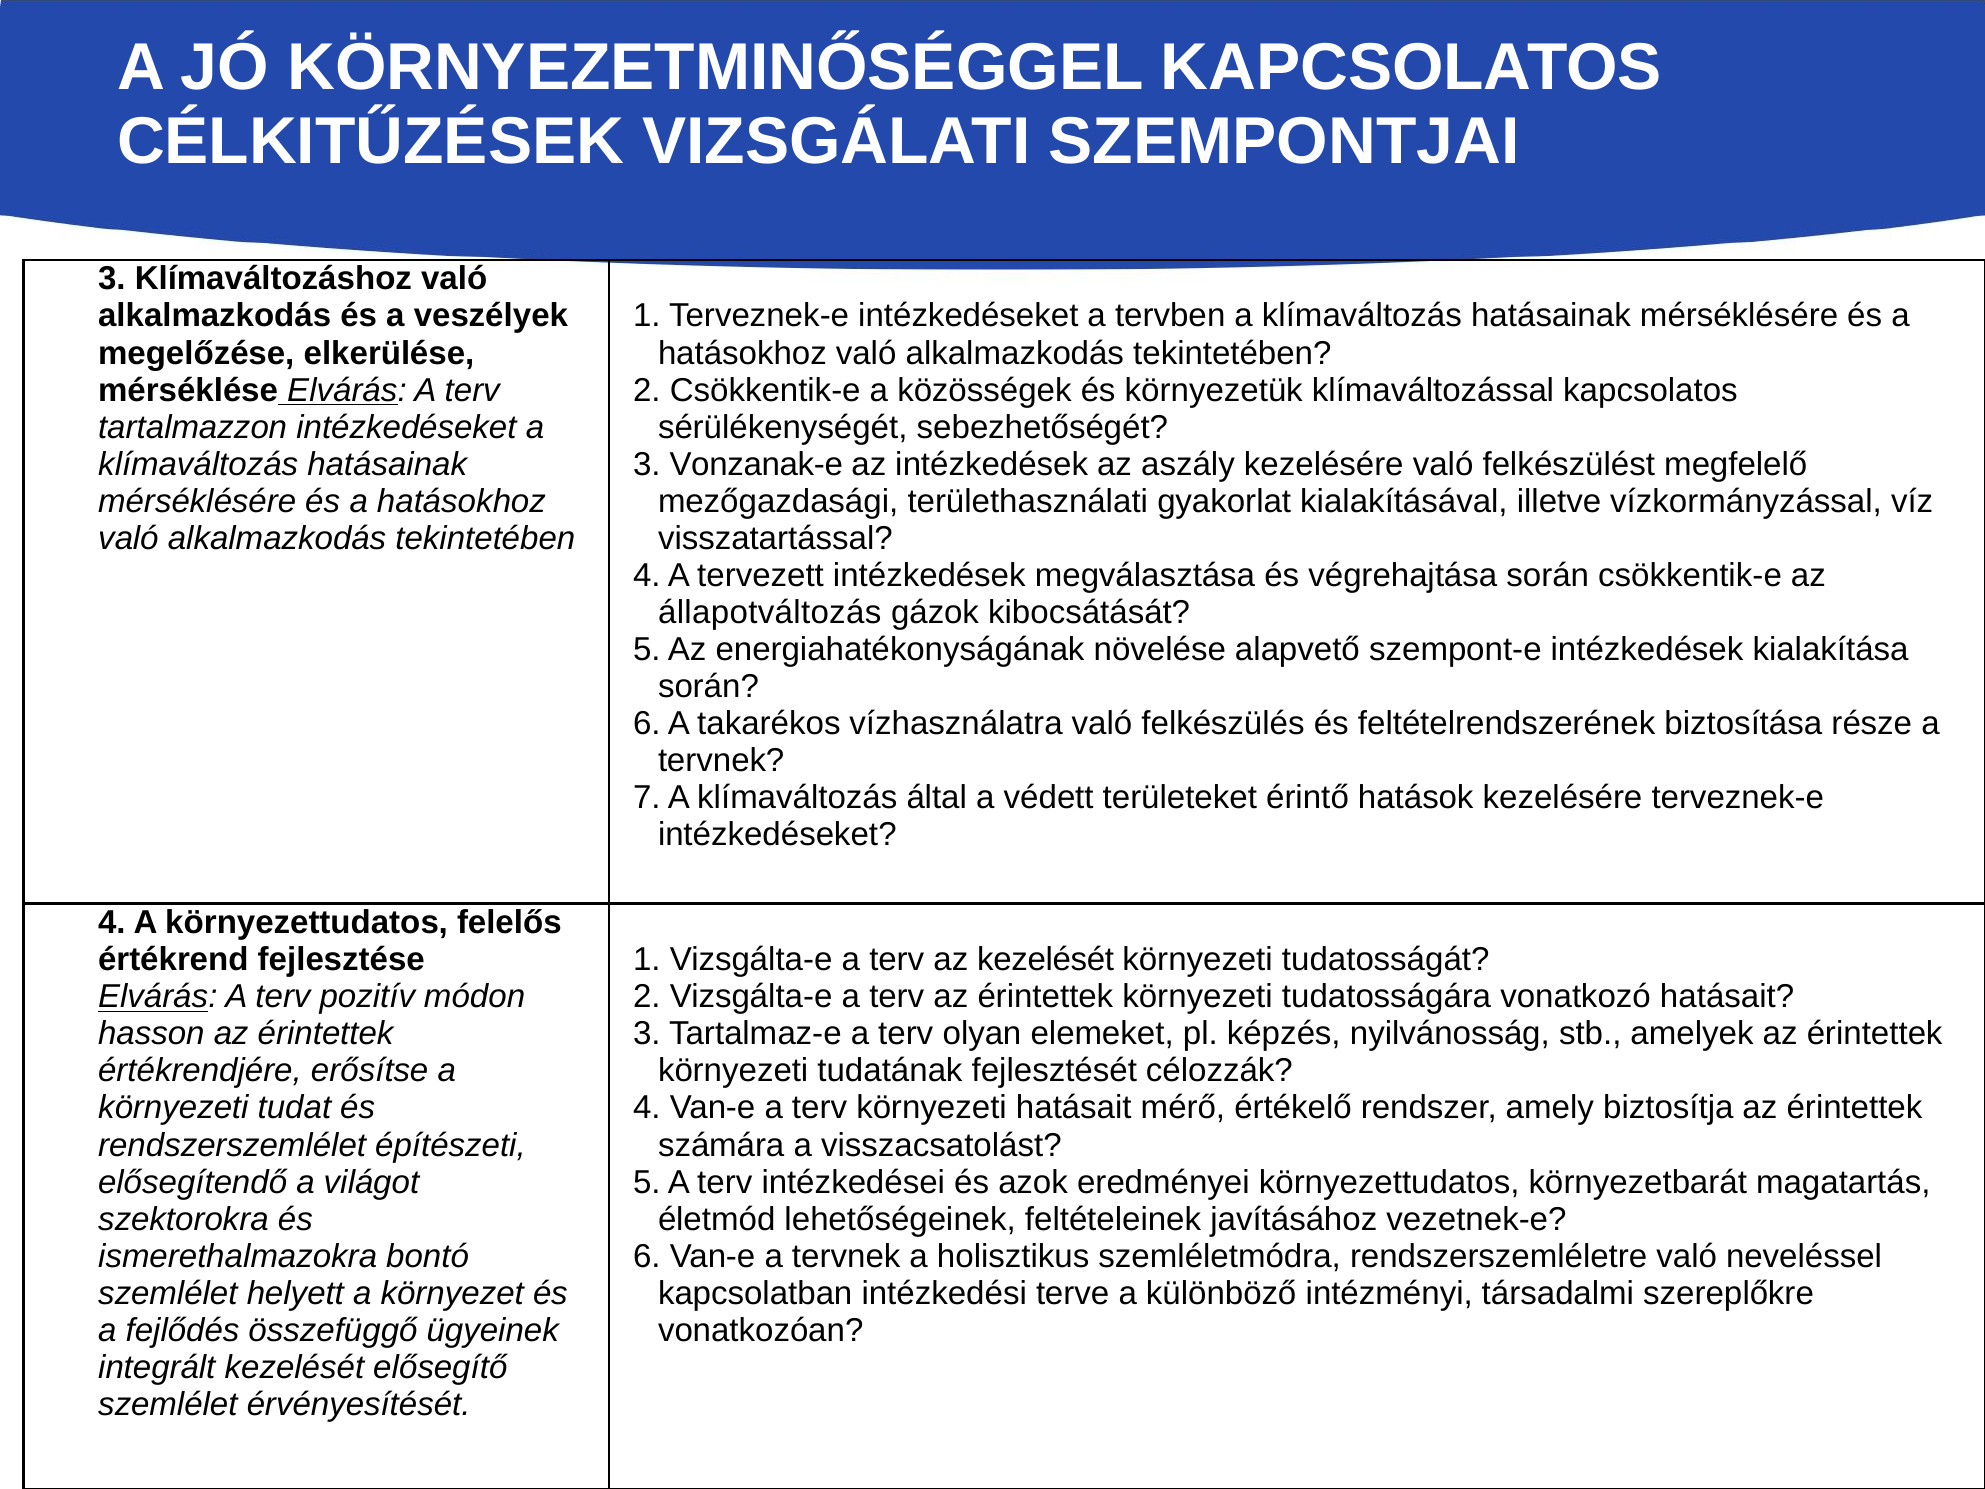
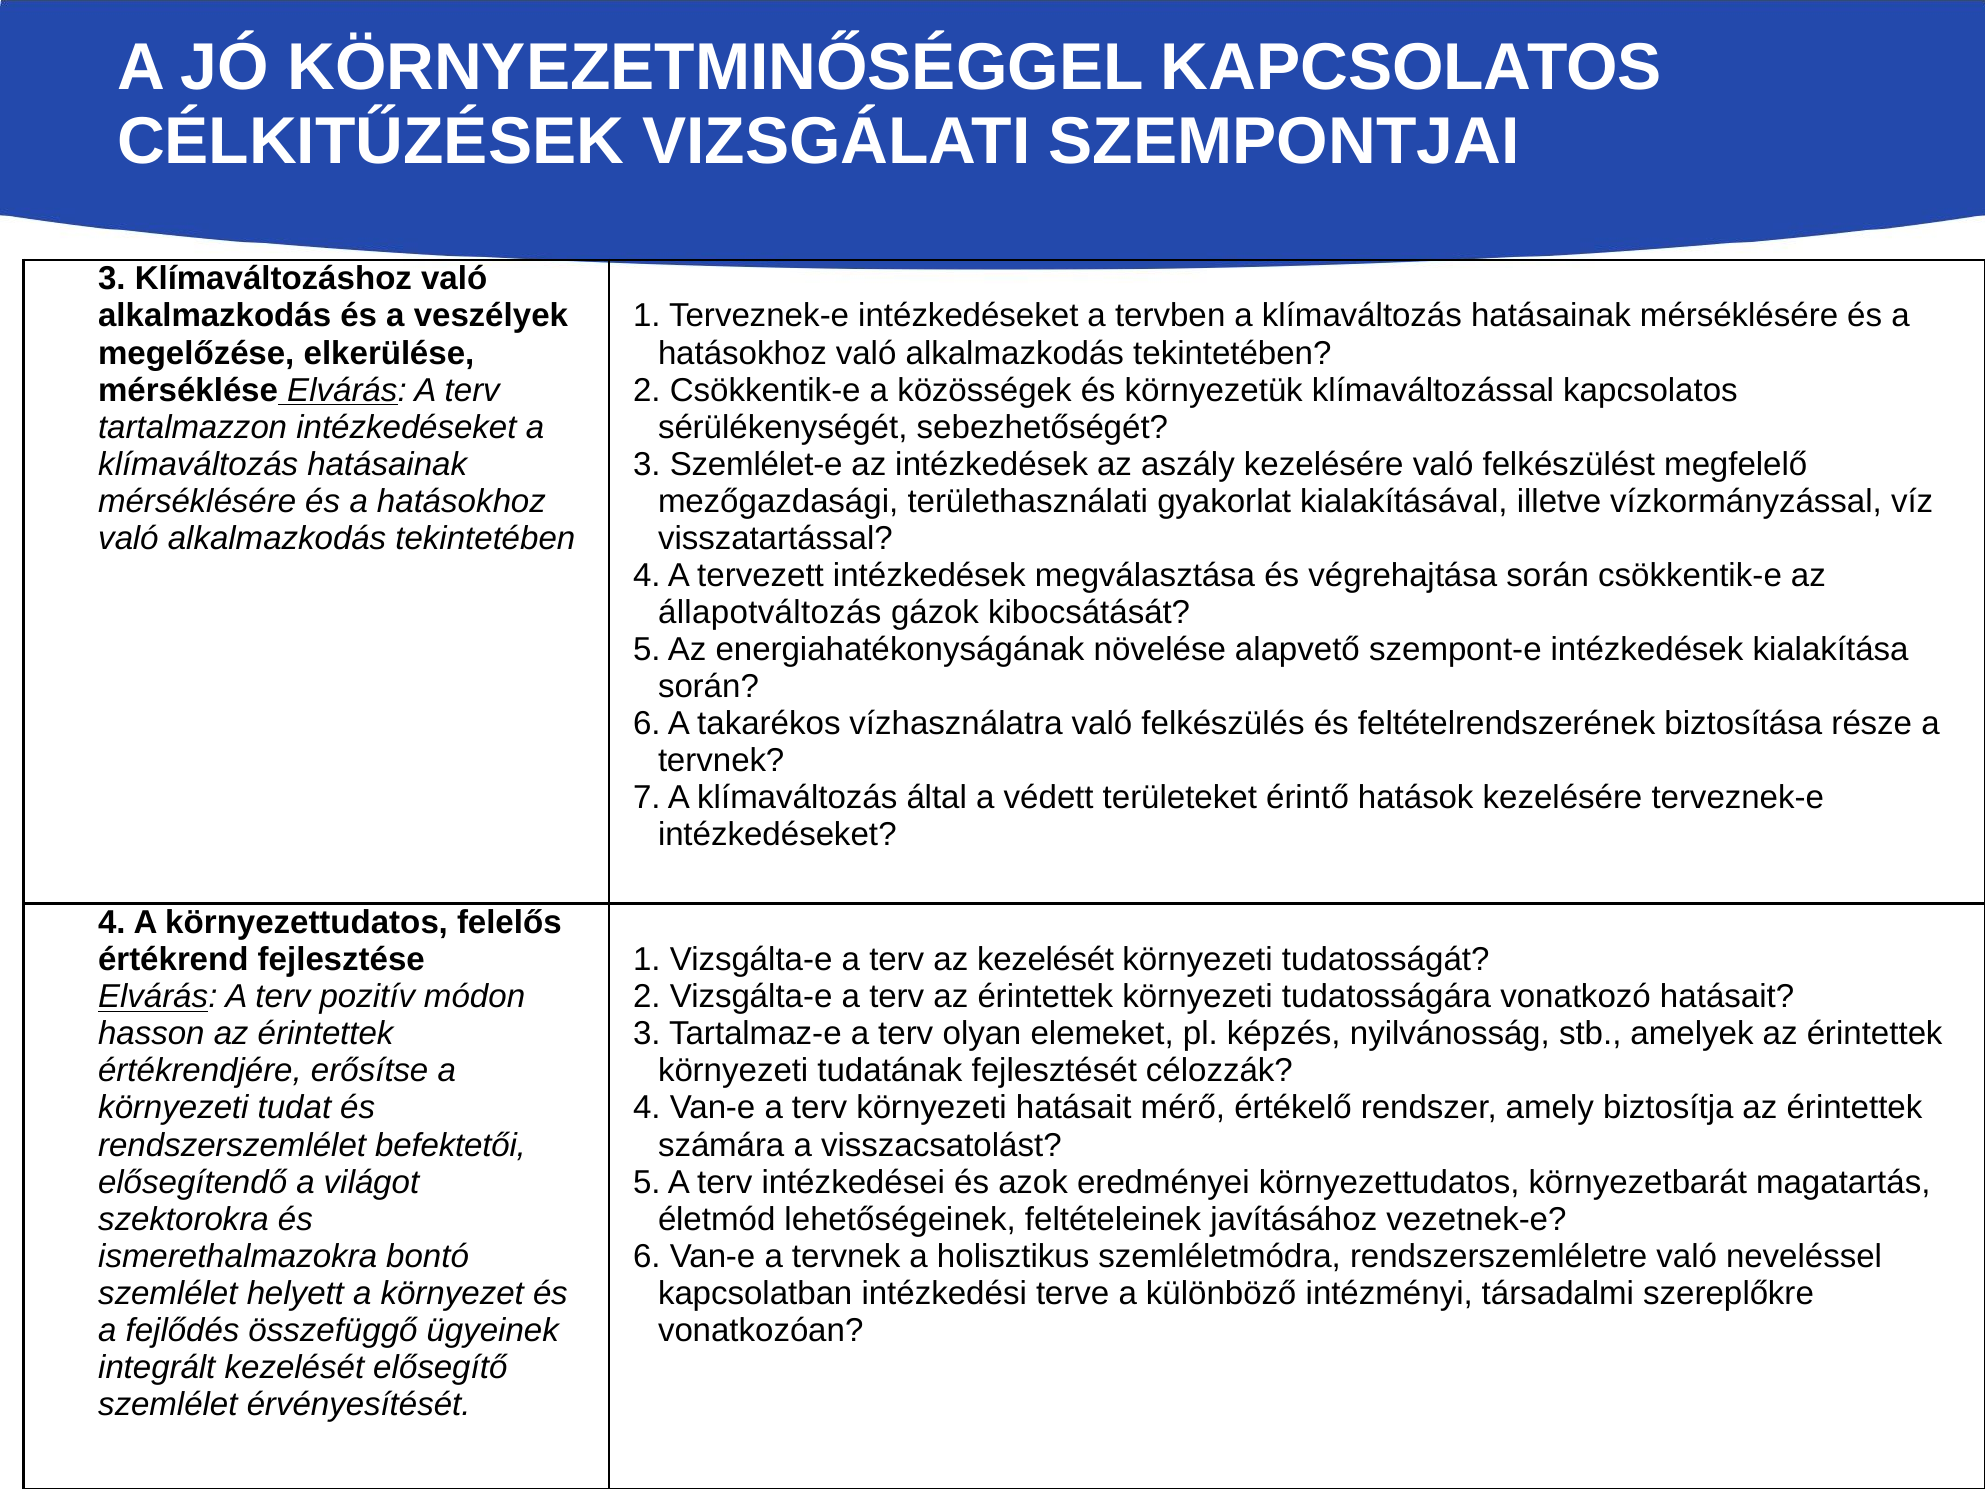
Vonzanak-e: Vonzanak-e -> Szemlélet-e (756, 464)
építészeti: építészeti -> befektetői (451, 1145)
